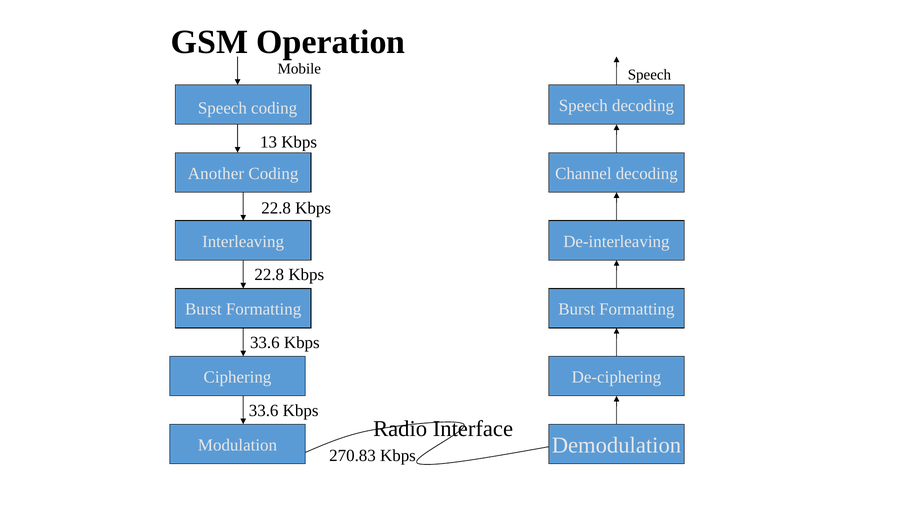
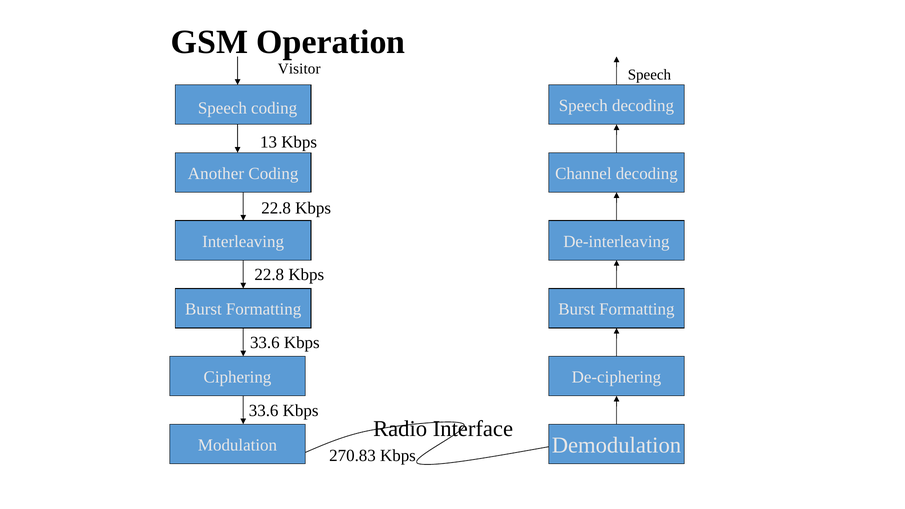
Mobile: Mobile -> Visitor (299, 69)
